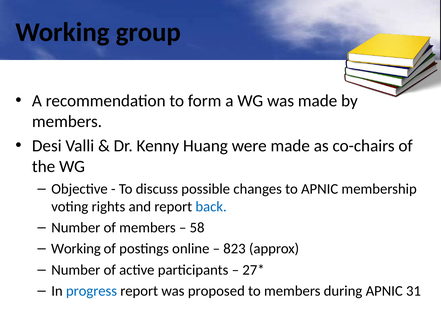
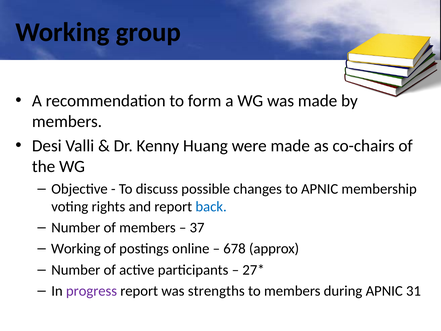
58: 58 -> 37 (197, 227)
823: 823 -> 678 (235, 249)
progress colour: blue -> purple (92, 291)
proposed: proposed -> strengths (216, 291)
